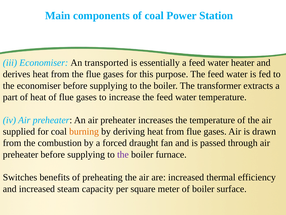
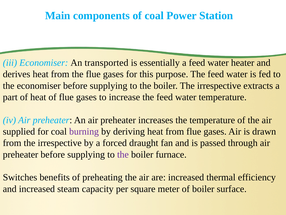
boiler The transformer: transformer -> irrespective (219, 85)
burning colour: orange -> purple (84, 131)
from the combustion: combustion -> irrespective (60, 143)
